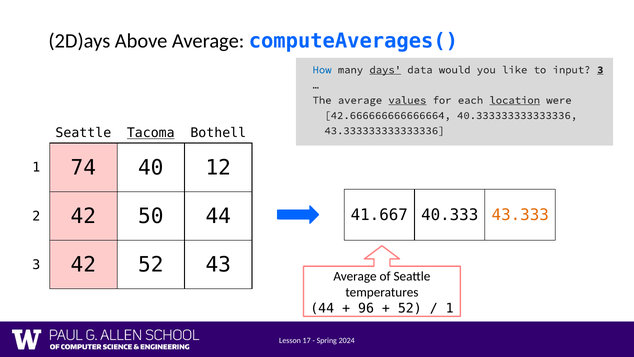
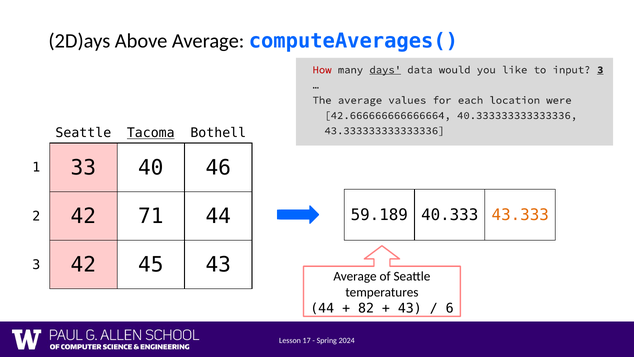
How colour: blue -> red (322, 70)
values underline: present -> none (407, 100)
location underline: present -> none (515, 100)
74: 74 -> 33 (83, 167)
12: 12 -> 46 (218, 167)
41.667: 41.667 -> 59.189 (379, 215)
50: 50 -> 71 (151, 216)
42 52: 52 -> 45 (151, 265)
96: 96 -> 82 (366, 308)
52: 52 -> 43 (410, 308)
1: 1 -> 6 (450, 308)
